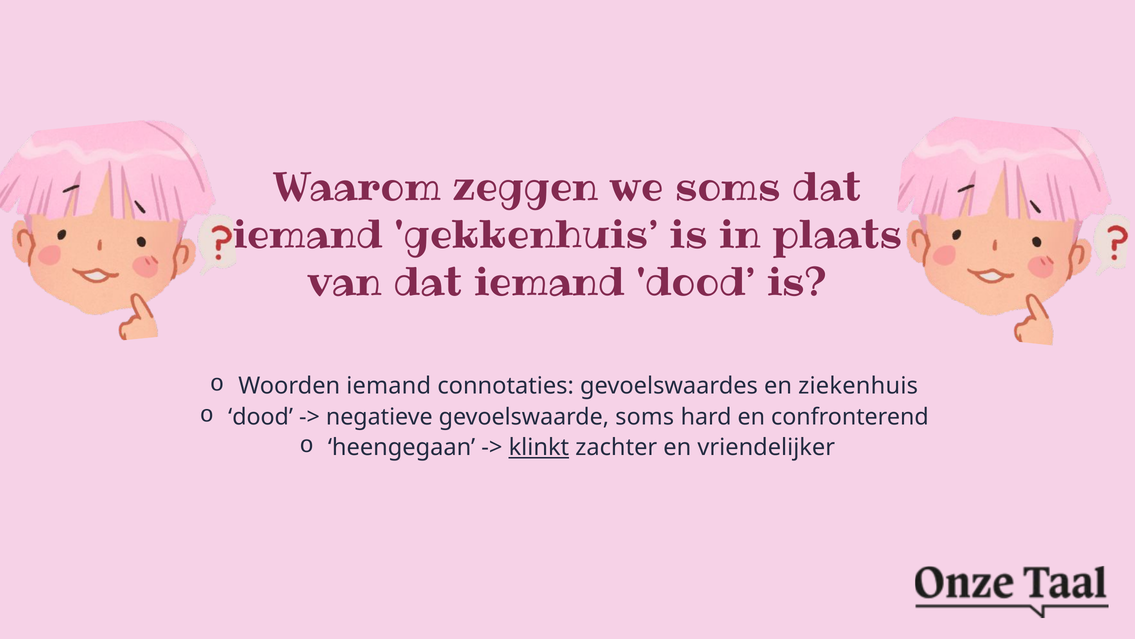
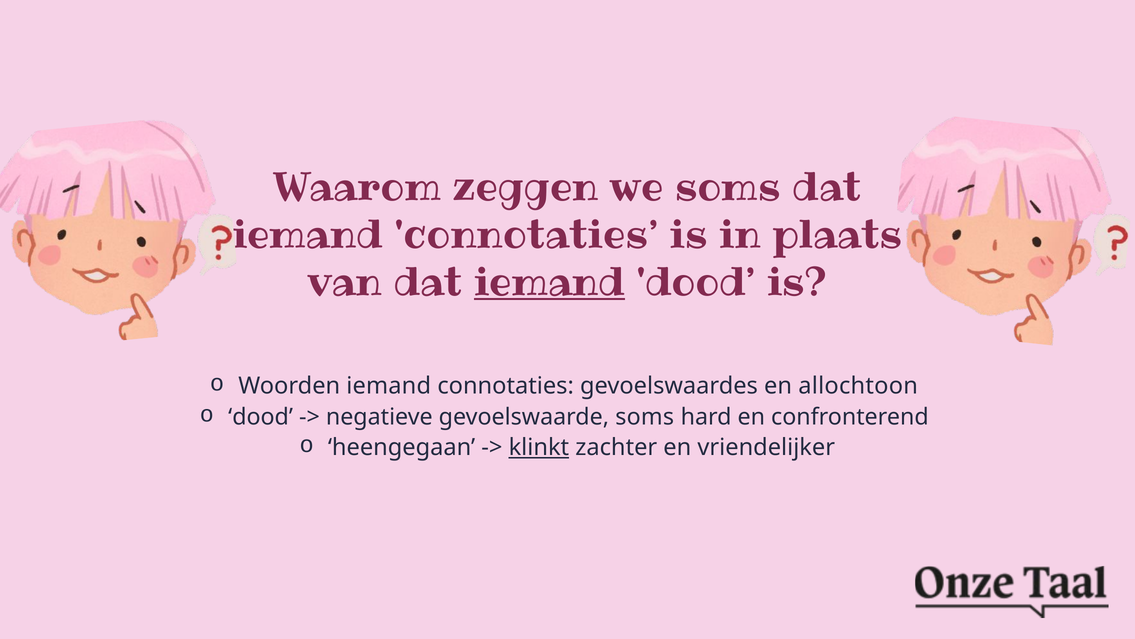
gekkenhuis: gekkenhuis -> connotaties (526, 234)
iemand underline: none -> present (550, 282)
ziekenhuis: ziekenhuis -> allochtoon (858, 386)
